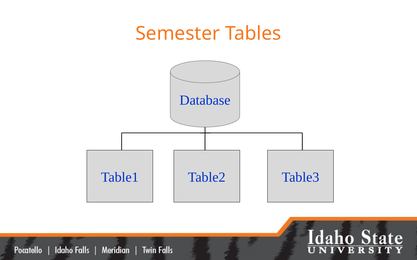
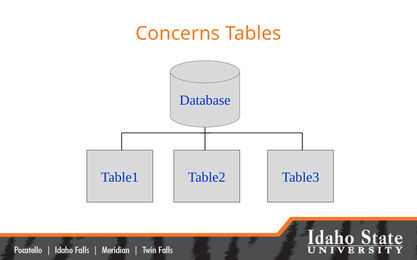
Semester: Semester -> Concerns (178, 33)
